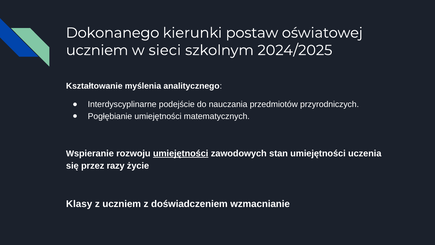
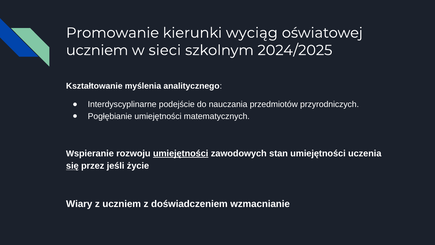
Dokonanego: Dokonanego -> Promowanie (113, 33)
postaw: postaw -> wyciąg (252, 33)
się underline: none -> present (72, 166)
razy: razy -> jeśli (116, 166)
Klasy: Klasy -> Wiary (79, 204)
